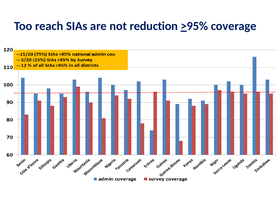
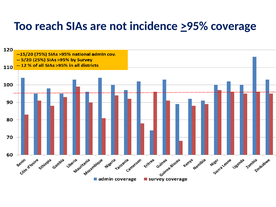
reduction: reduction -> incidence (154, 26)
